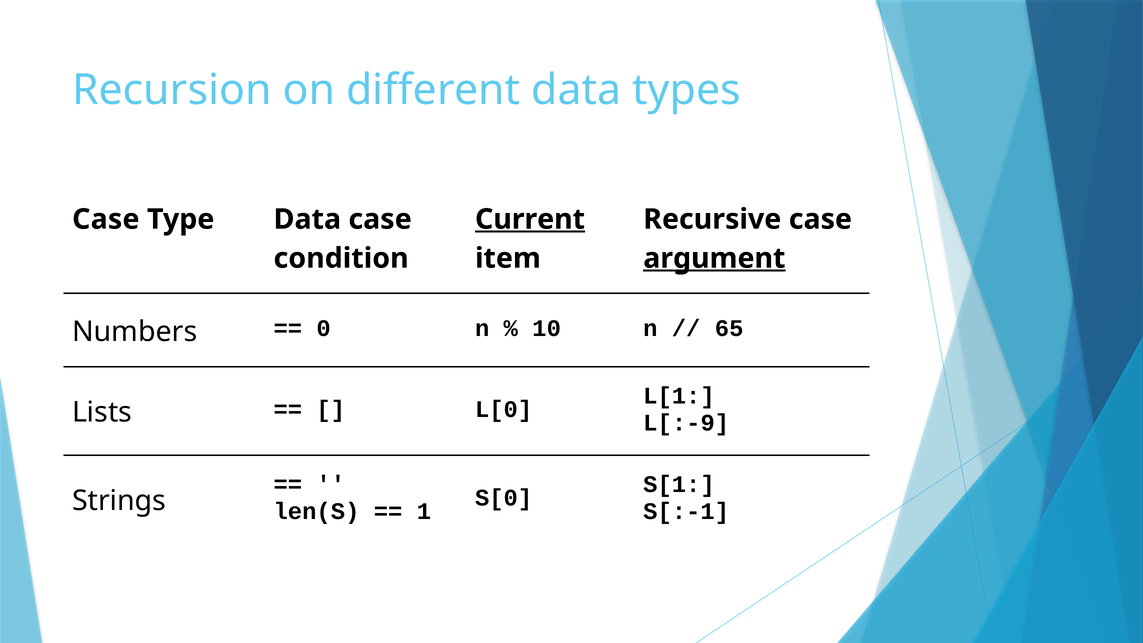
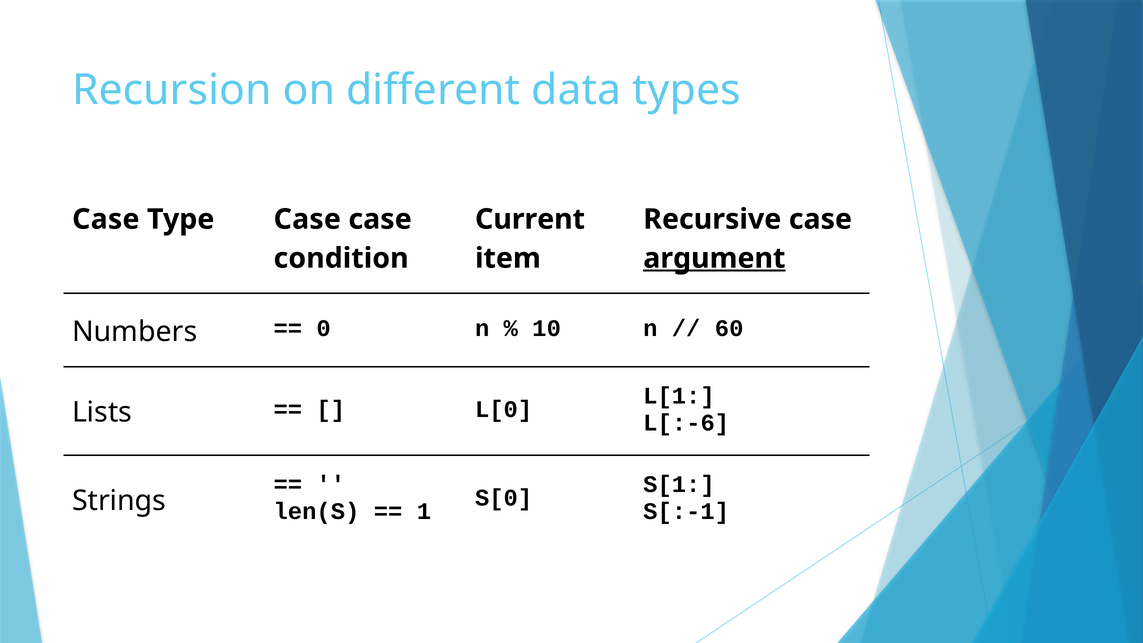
Type Data: Data -> Case (307, 219)
Current underline: present -> none (530, 219)
65: 65 -> 60 (729, 328)
L[:-9: L[:-9 -> L[:-6 (686, 423)
